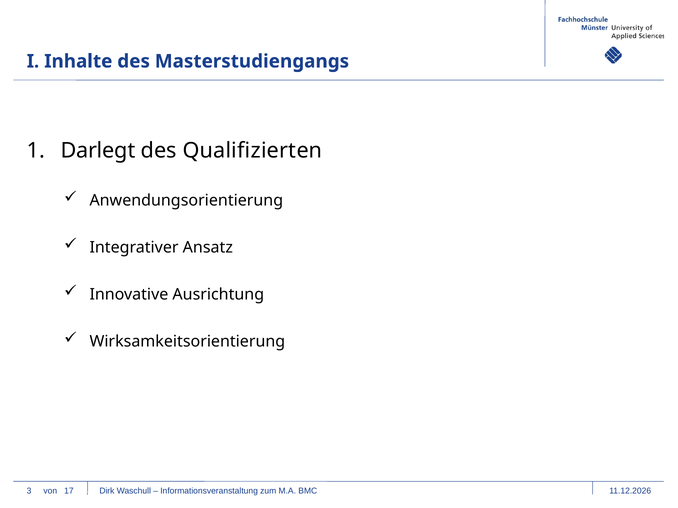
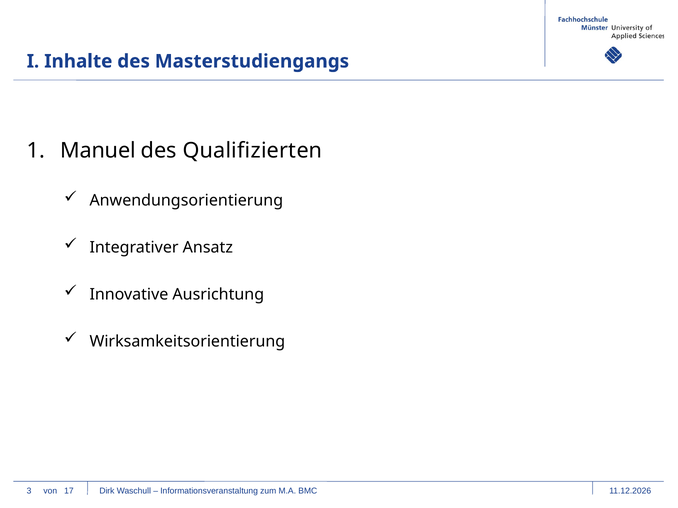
Darlegt: Darlegt -> Manuel (98, 151)
